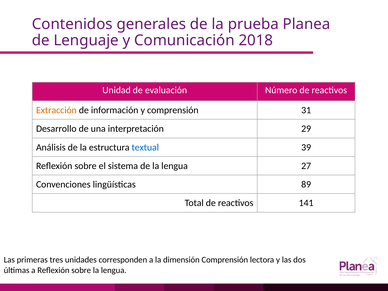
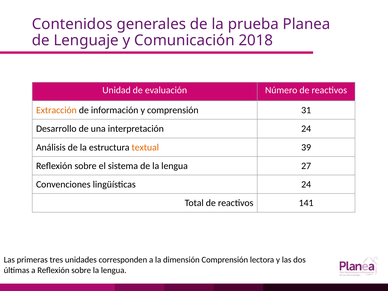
interpretación 29: 29 -> 24 (306, 129)
textual colour: blue -> orange (145, 147)
lingüísticas 89: 89 -> 24 (306, 184)
